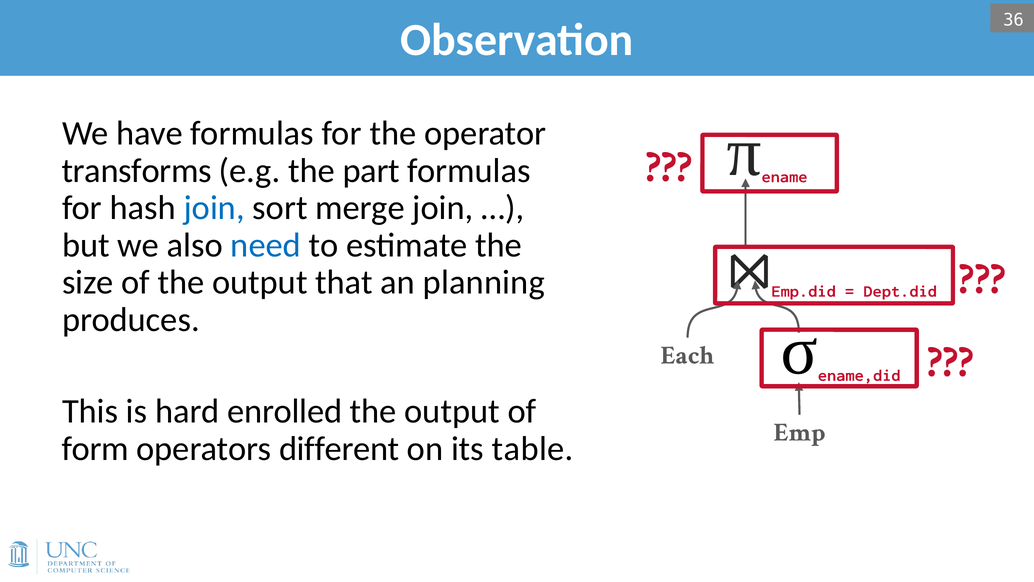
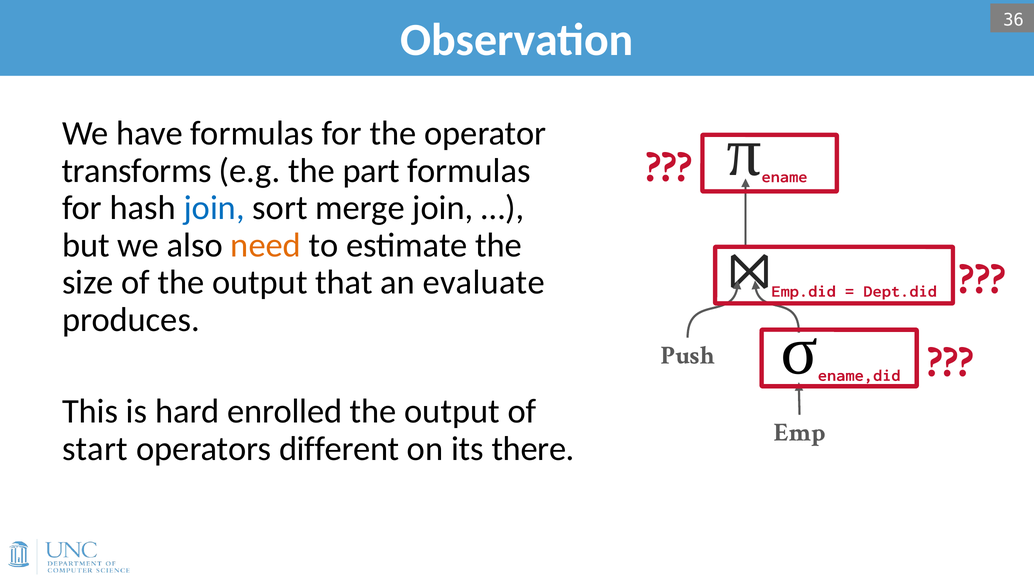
need colour: blue -> orange (266, 245)
planning: planning -> evaluate (484, 282)
Each: Each -> Push (688, 355)
form: form -> start (95, 448)
table: table -> there (533, 448)
